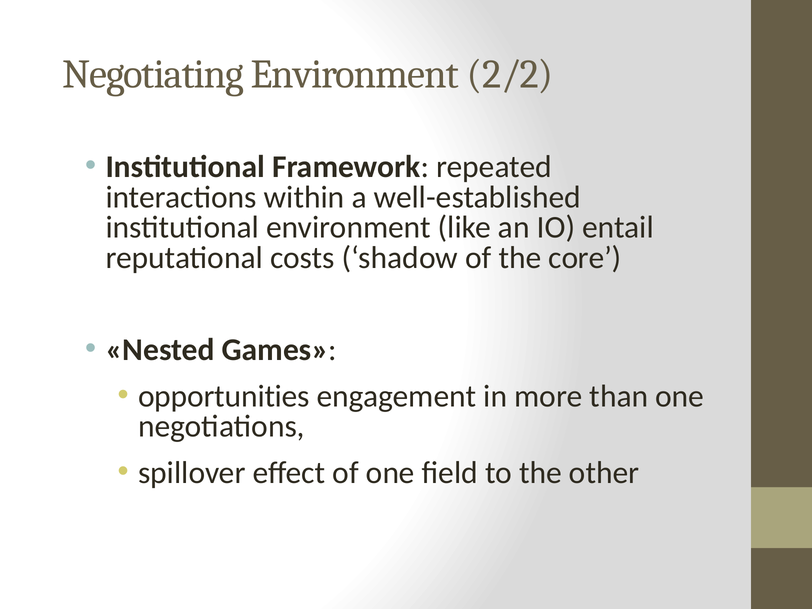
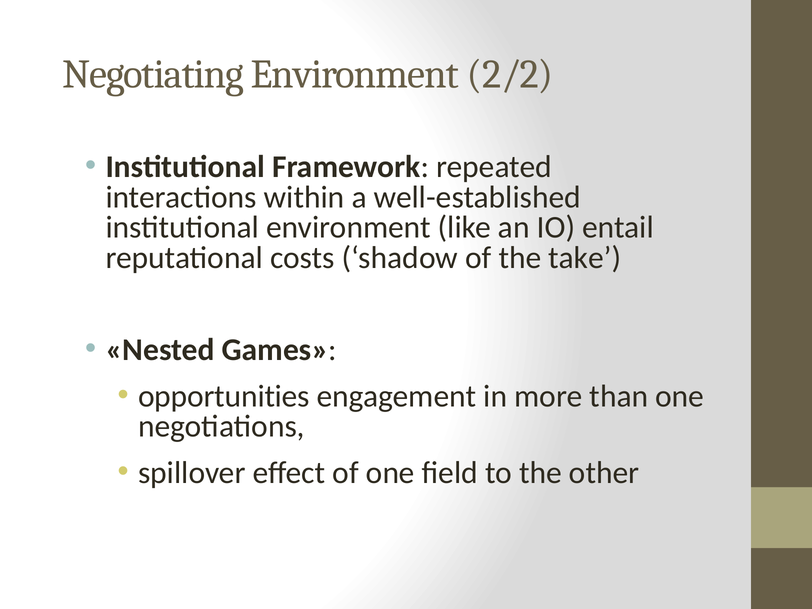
core: core -> take (585, 258)
